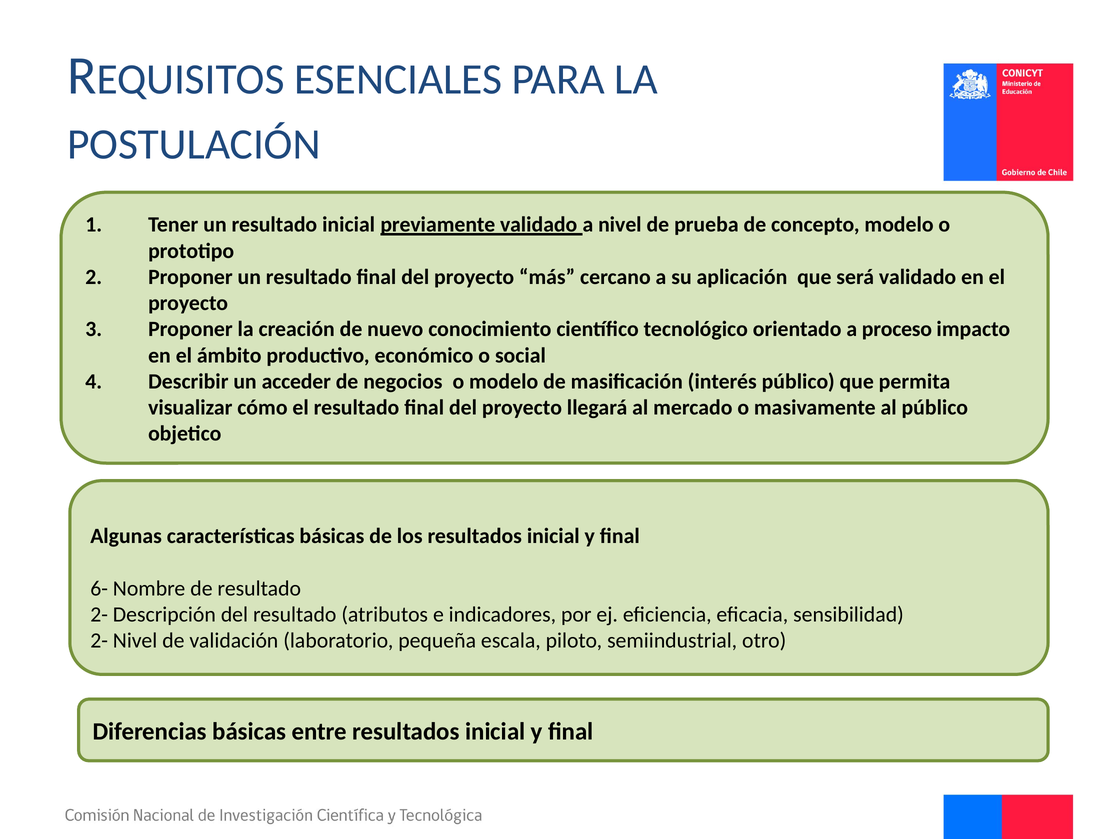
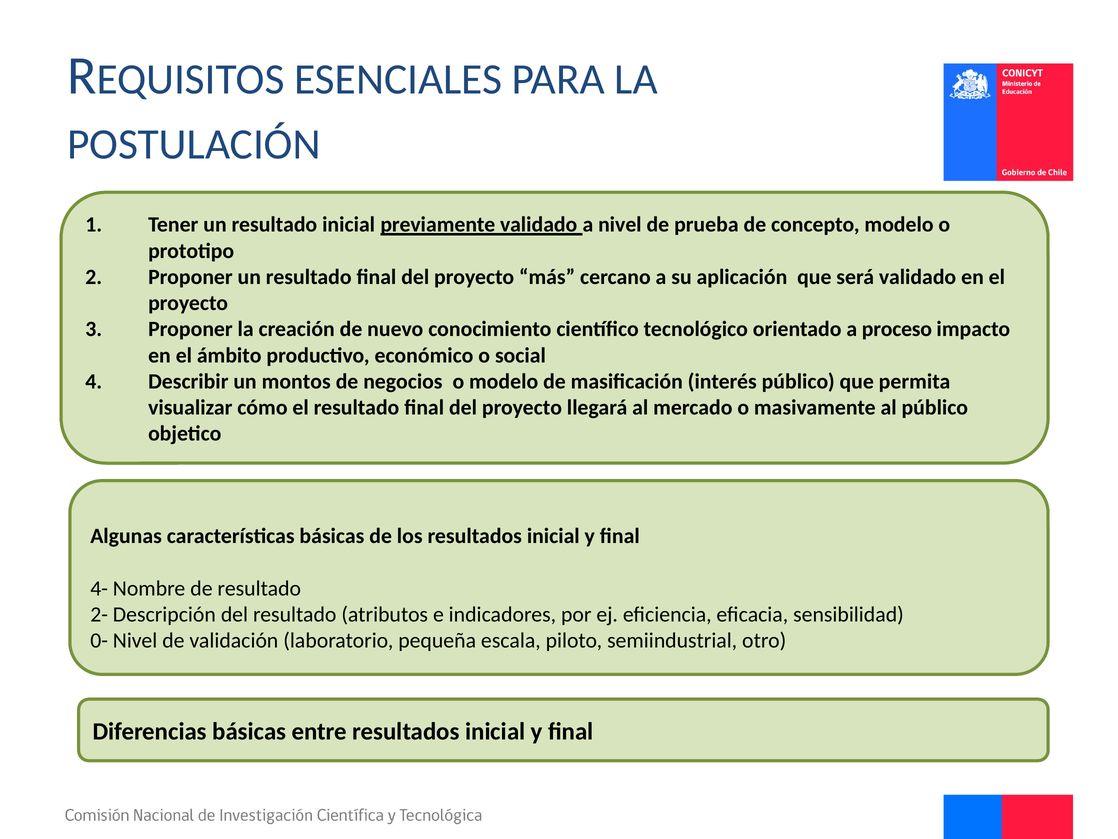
acceder: acceder -> montos (296, 381)
6-: 6- -> 4- (99, 588)
2-: 2- -> 0- (99, 640)
